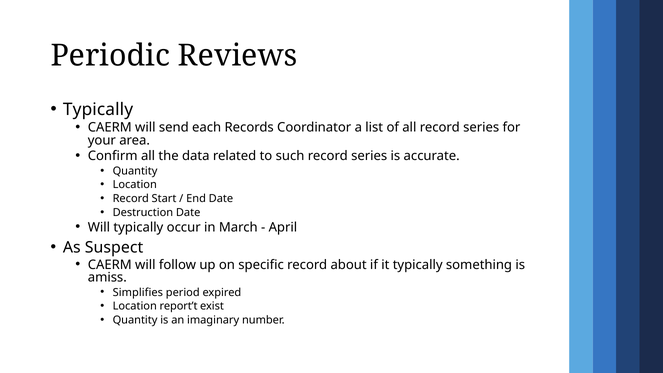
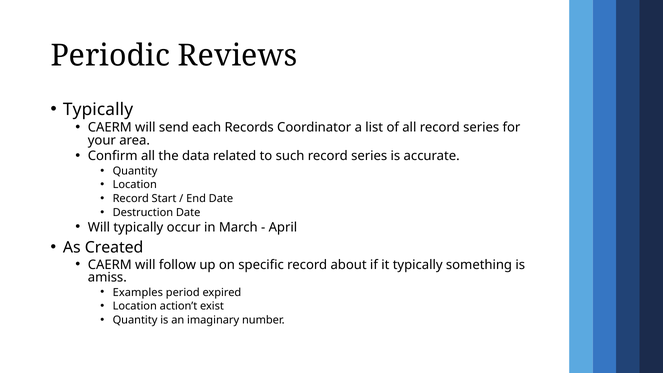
Suspect: Suspect -> Created (114, 247)
Simplifies: Simplifies -> Examples (138, 292)
report’t: report’t -> action’t (178, 306)
